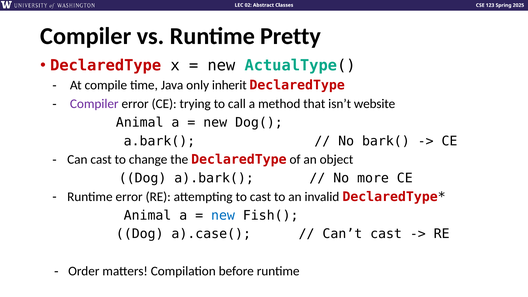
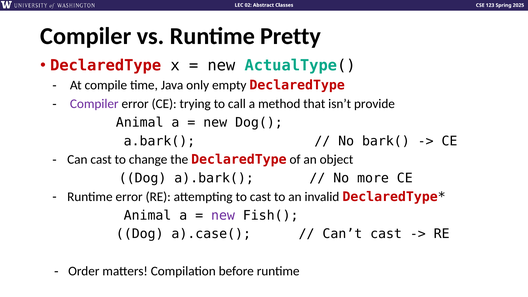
inherit: inherit -> empty (229, 85)
website: website -> provide (374, 104)
new colour: blue -> purple (223, 215)
